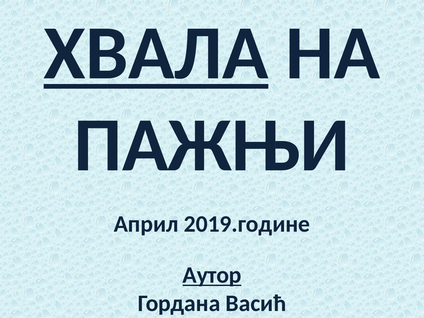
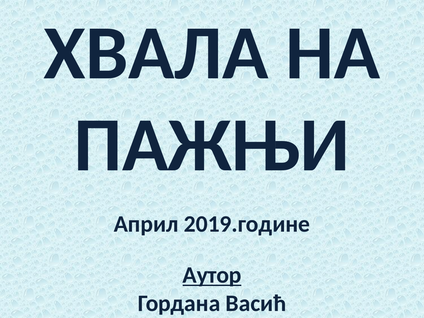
ХВАЛА underline: present -> none (156, 53)
